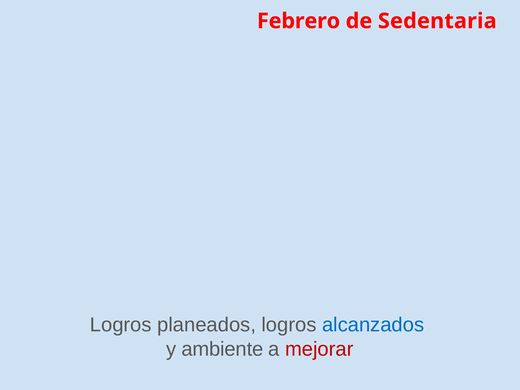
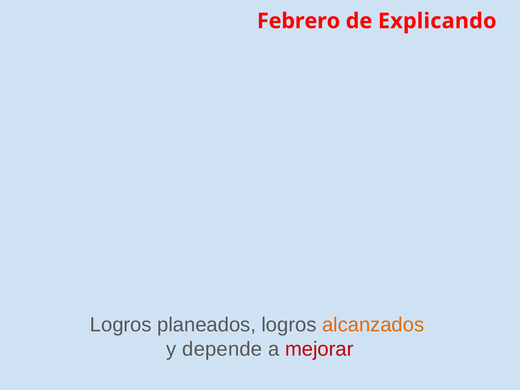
Sedentaria: Sedentaria -> Explicando (437, 21)
alcanzados colour: blue -> orange (373, 325)
ambiente: ambiente -> depende (222, 349)
